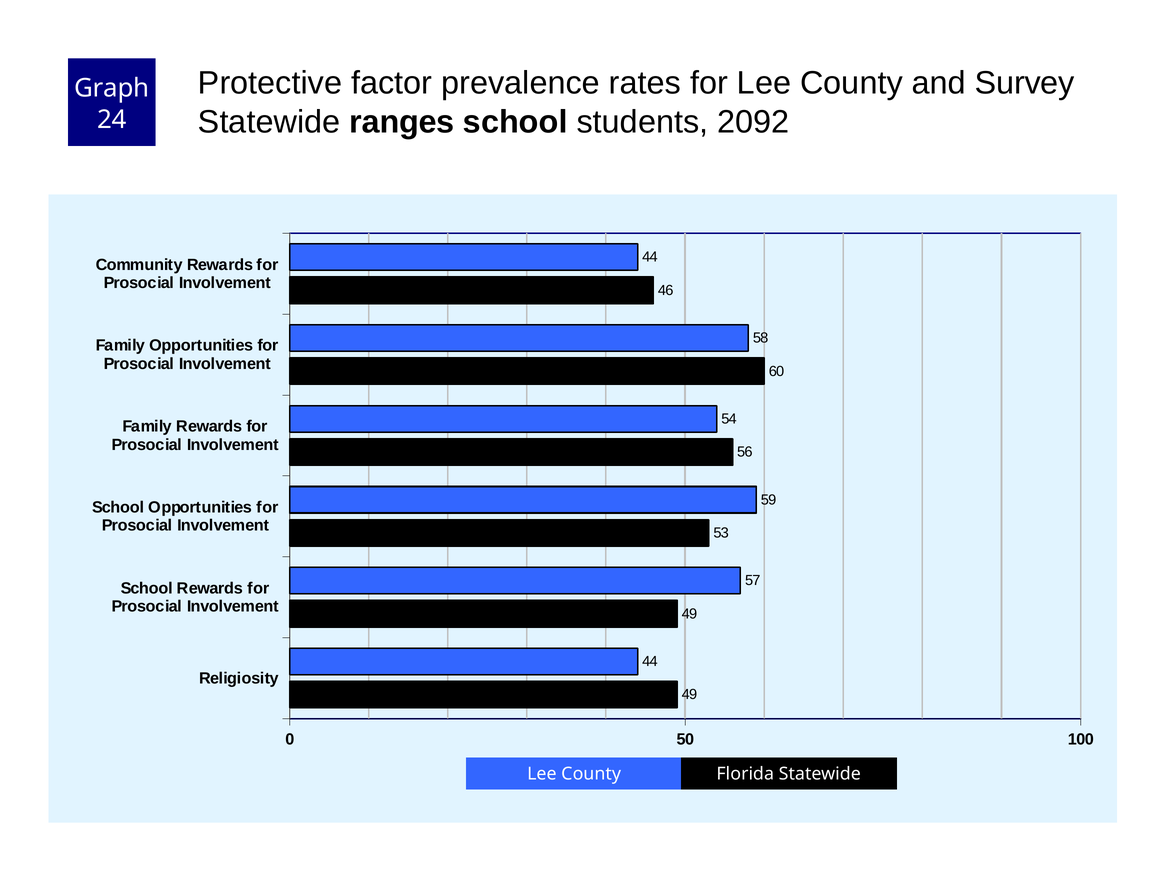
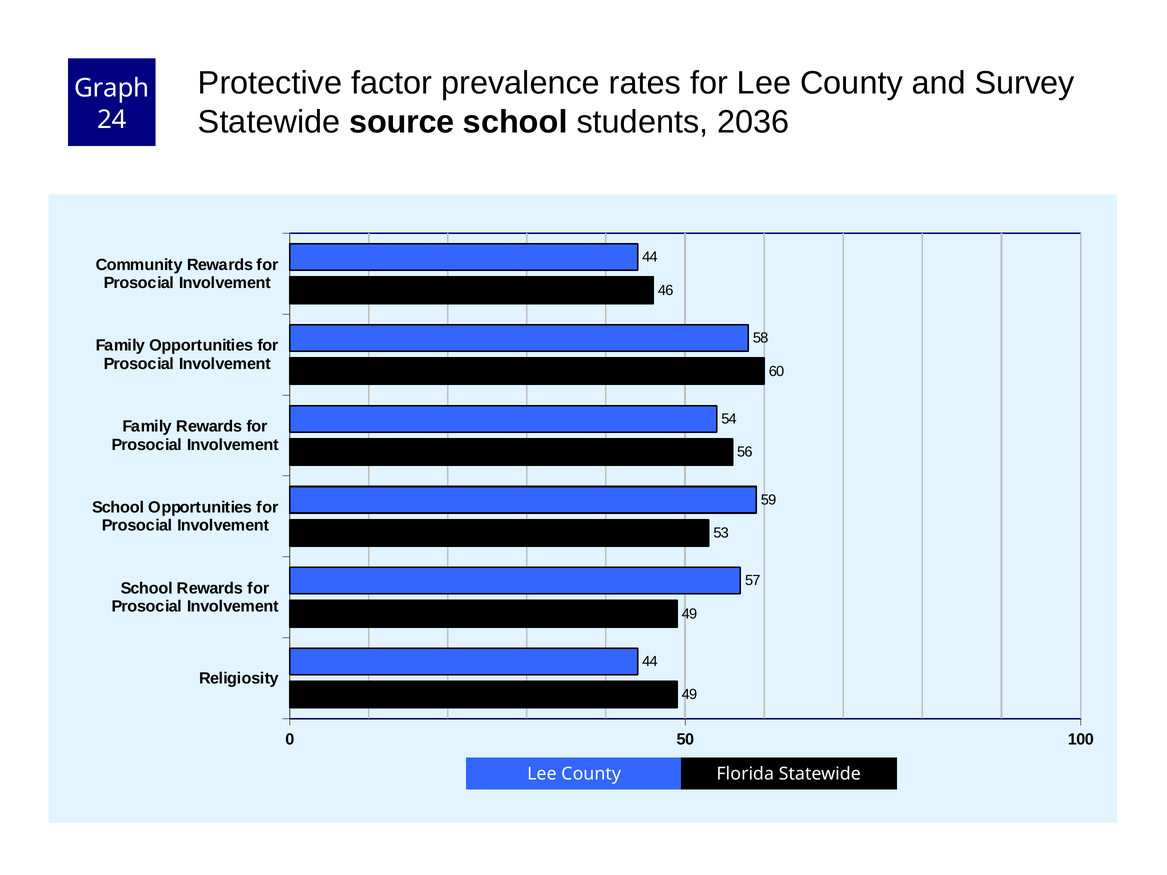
ranges: ranges -> source (402, 122)
2092: 2092 -> 2036 (753, 122)
